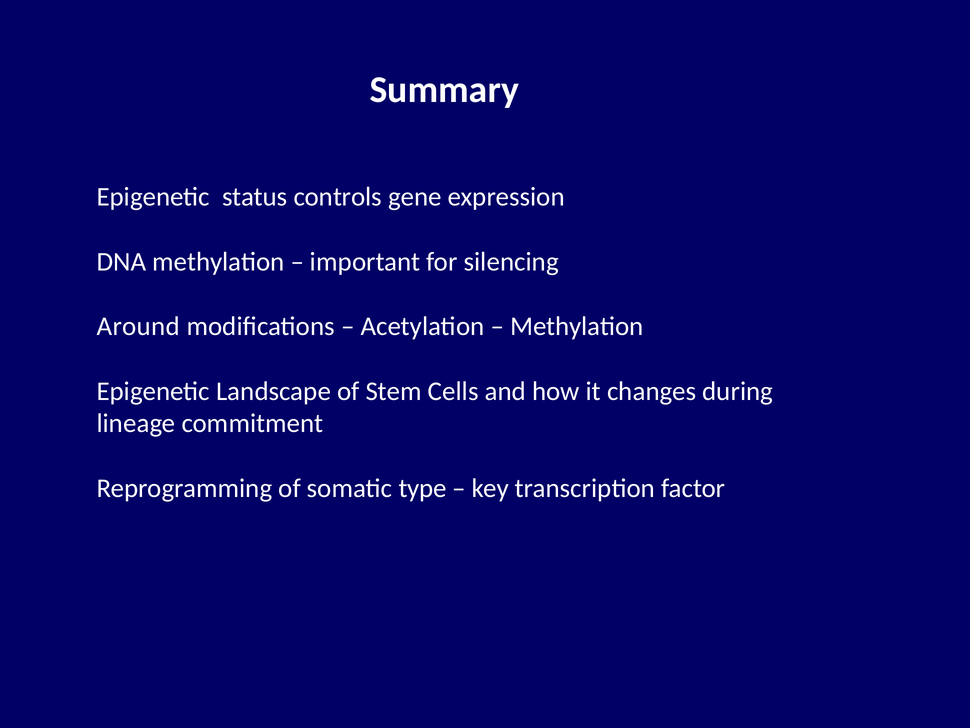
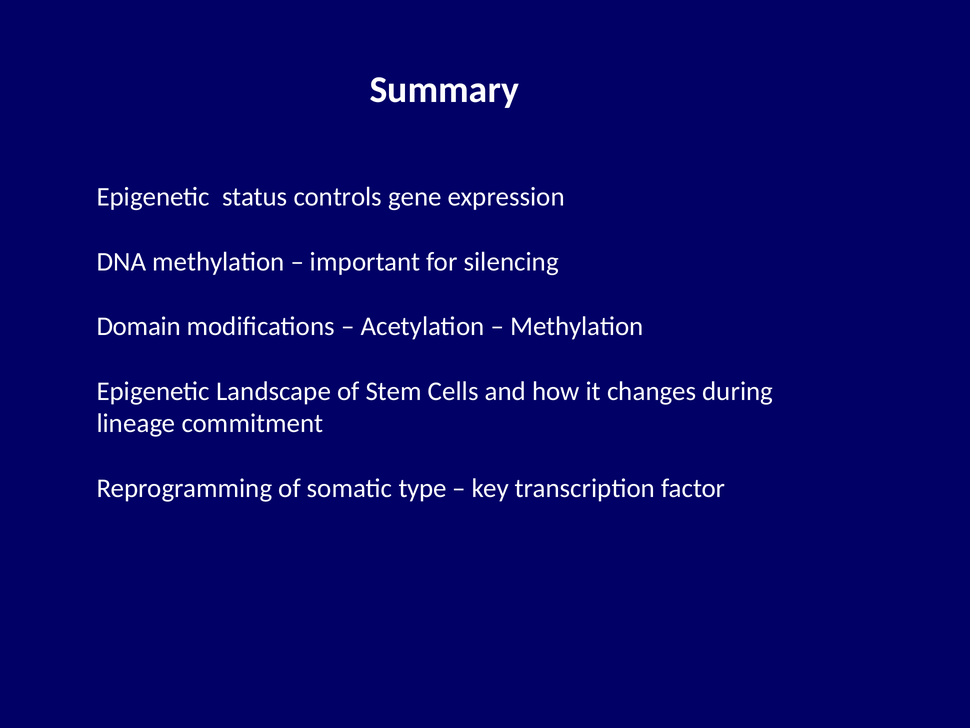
Around: Around -> Domain (139, 326)
